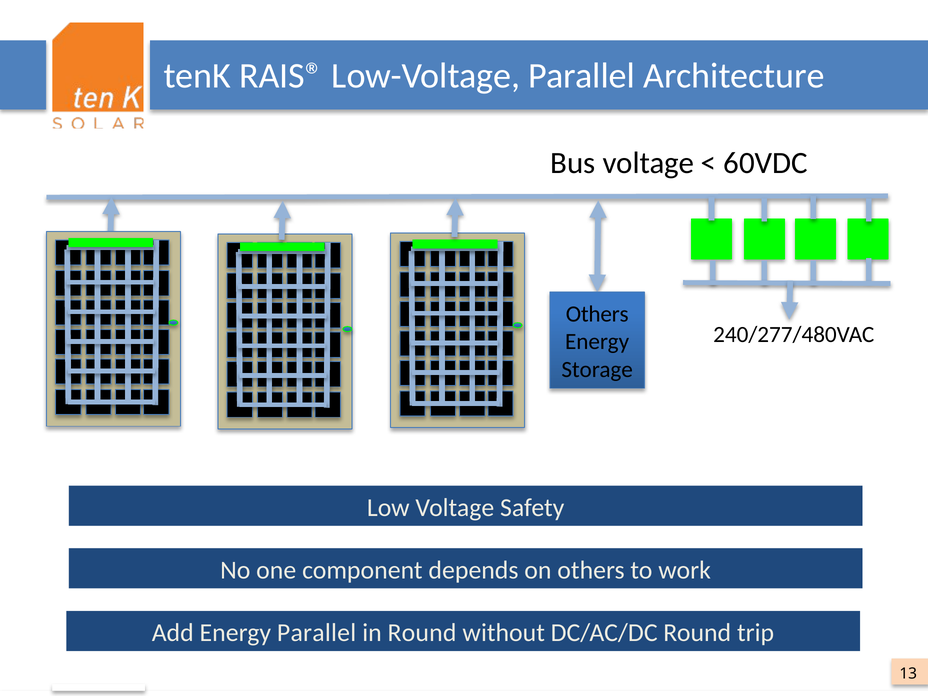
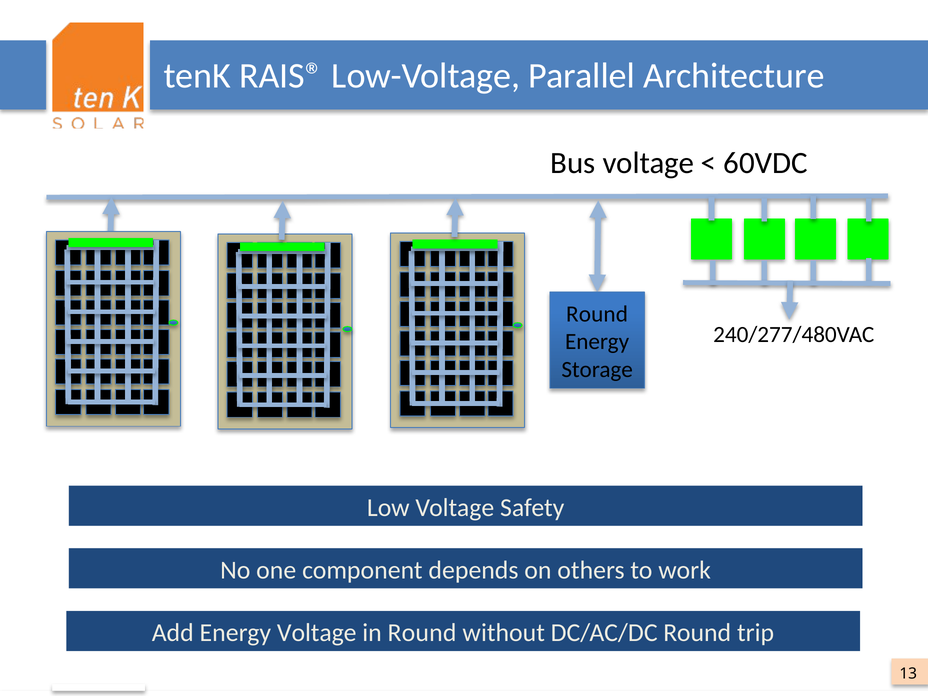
Others: Others -> Round (597, 314)
Energy Parallel: Parallel -> Voltage (317, 633)
